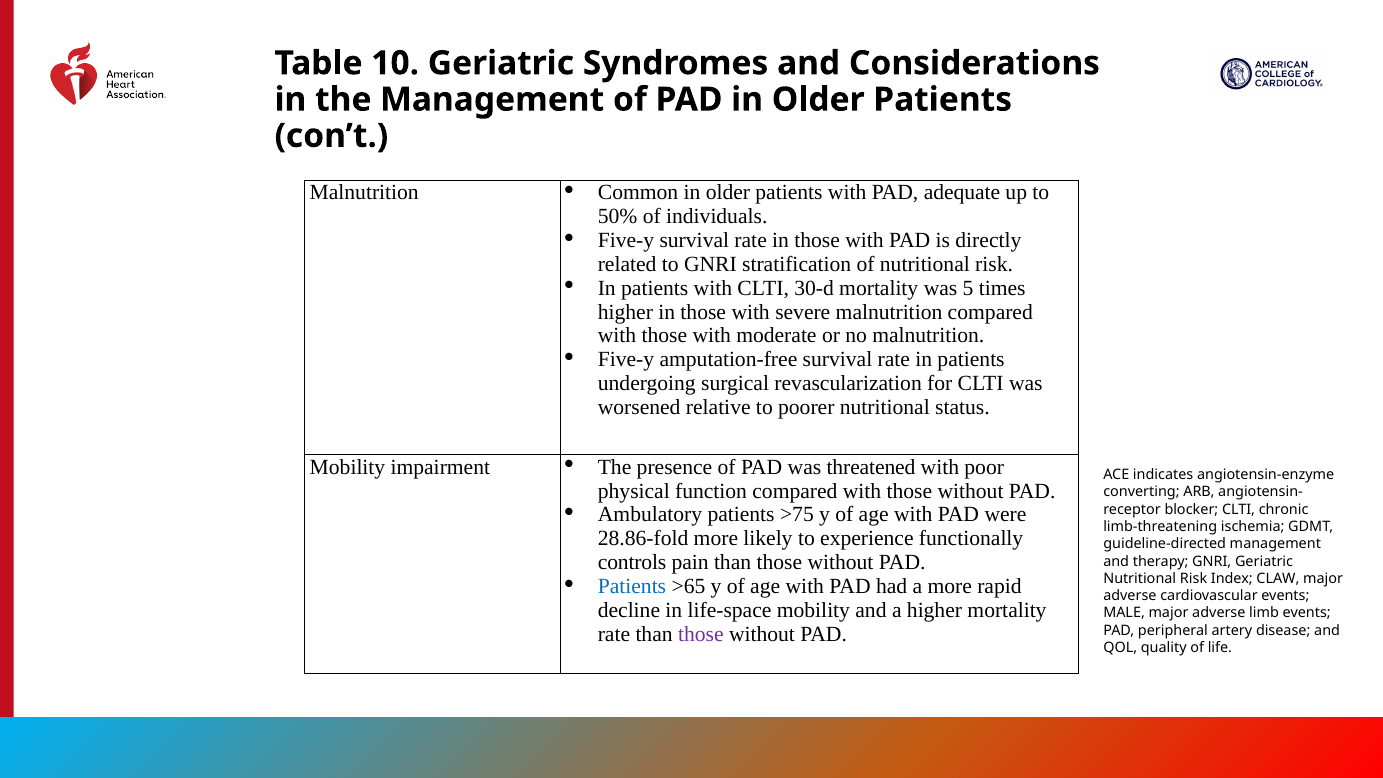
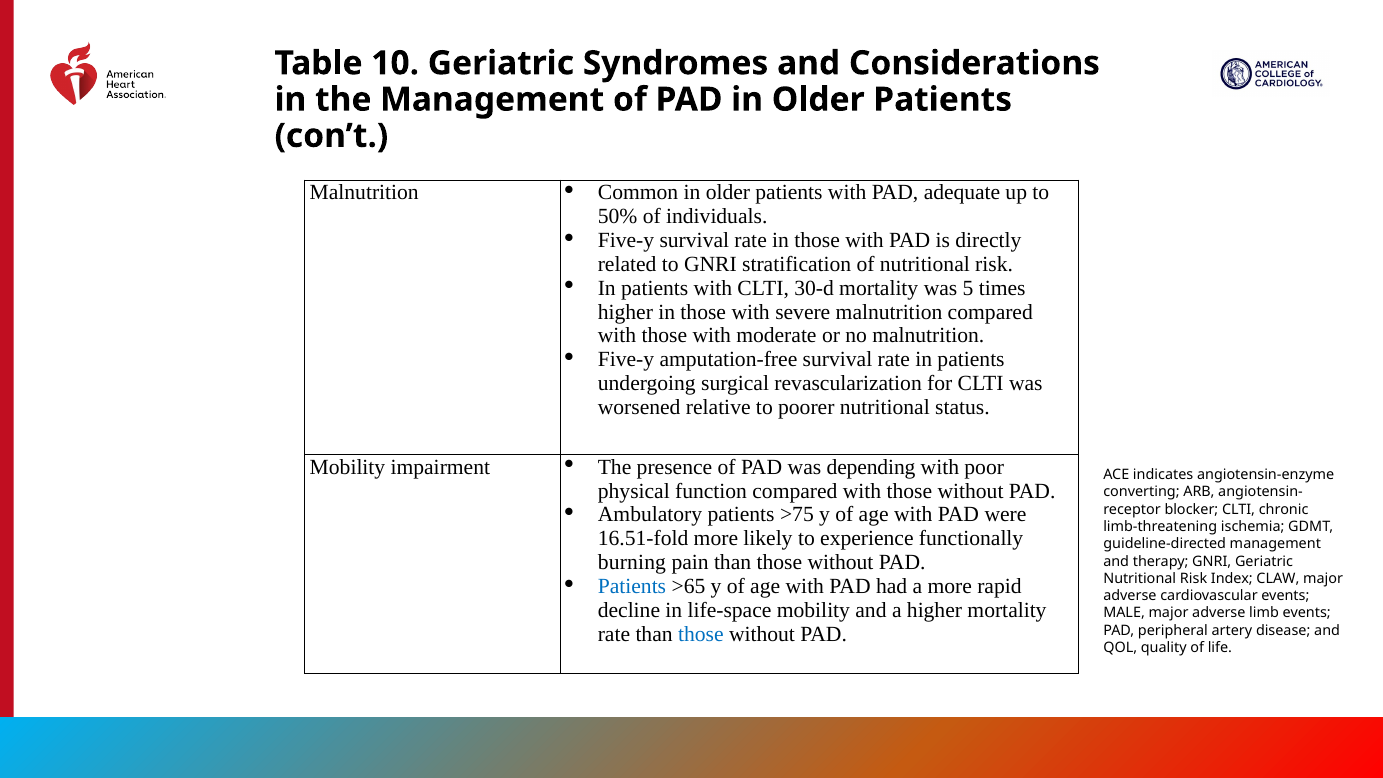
threatened: threatened -> depending (871, 467)
28.86-fold: 28.86-fold -> 16.51-fold (643, 539)
controls: controls -> burning (632, 563)
those colour: purple -> blue (701, 634)
